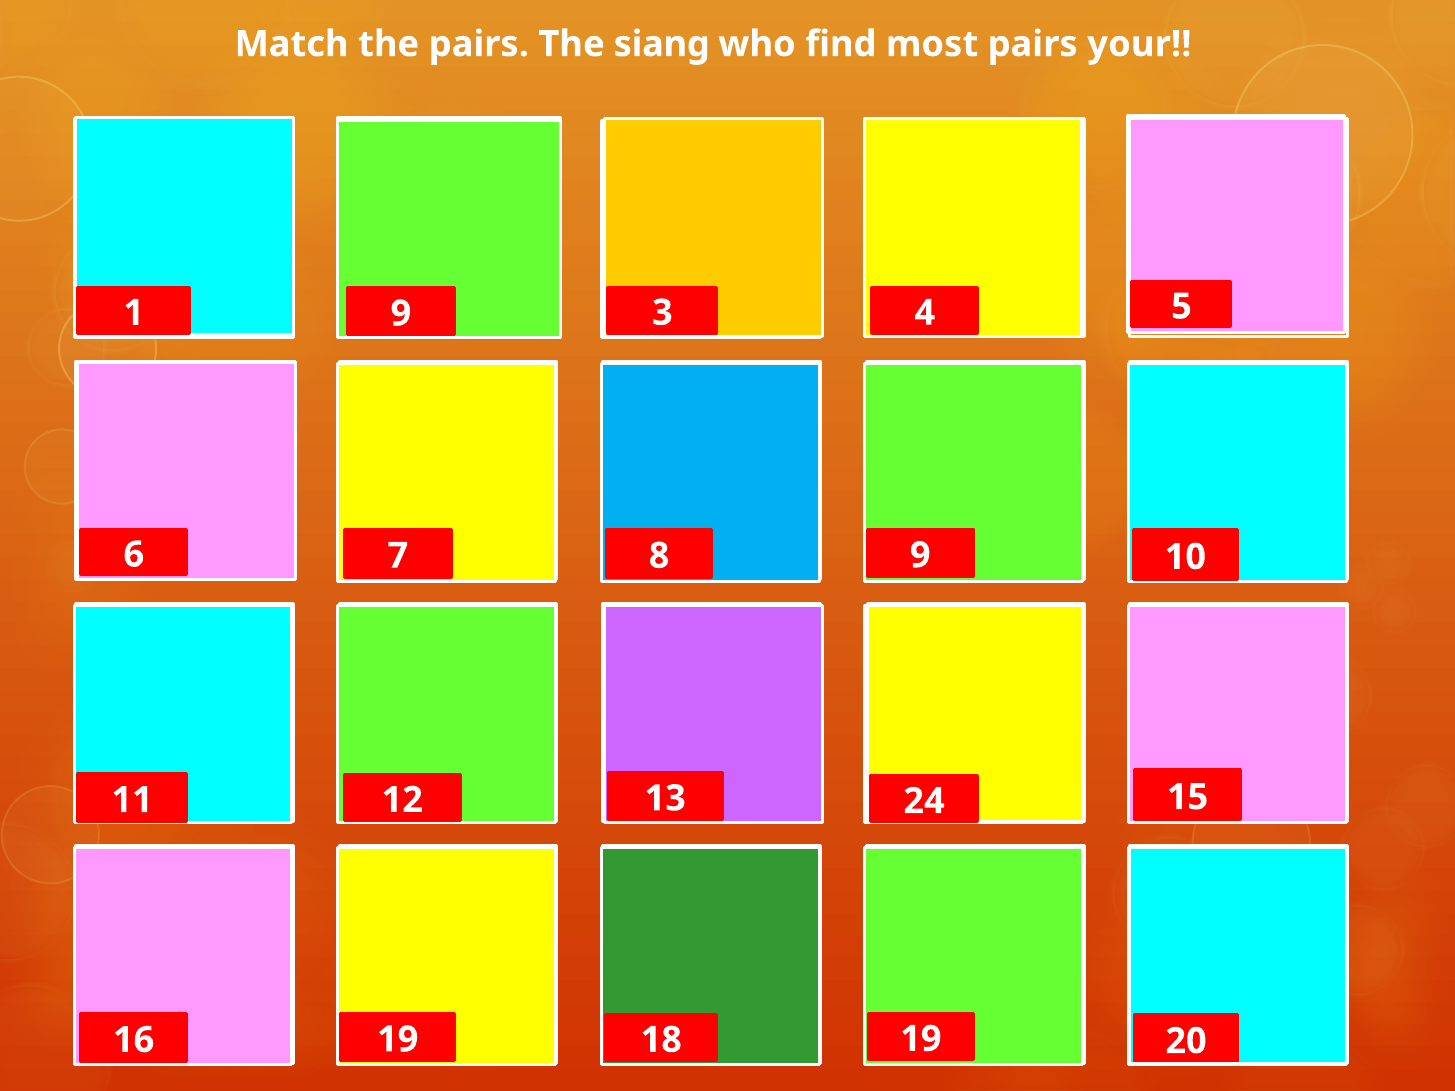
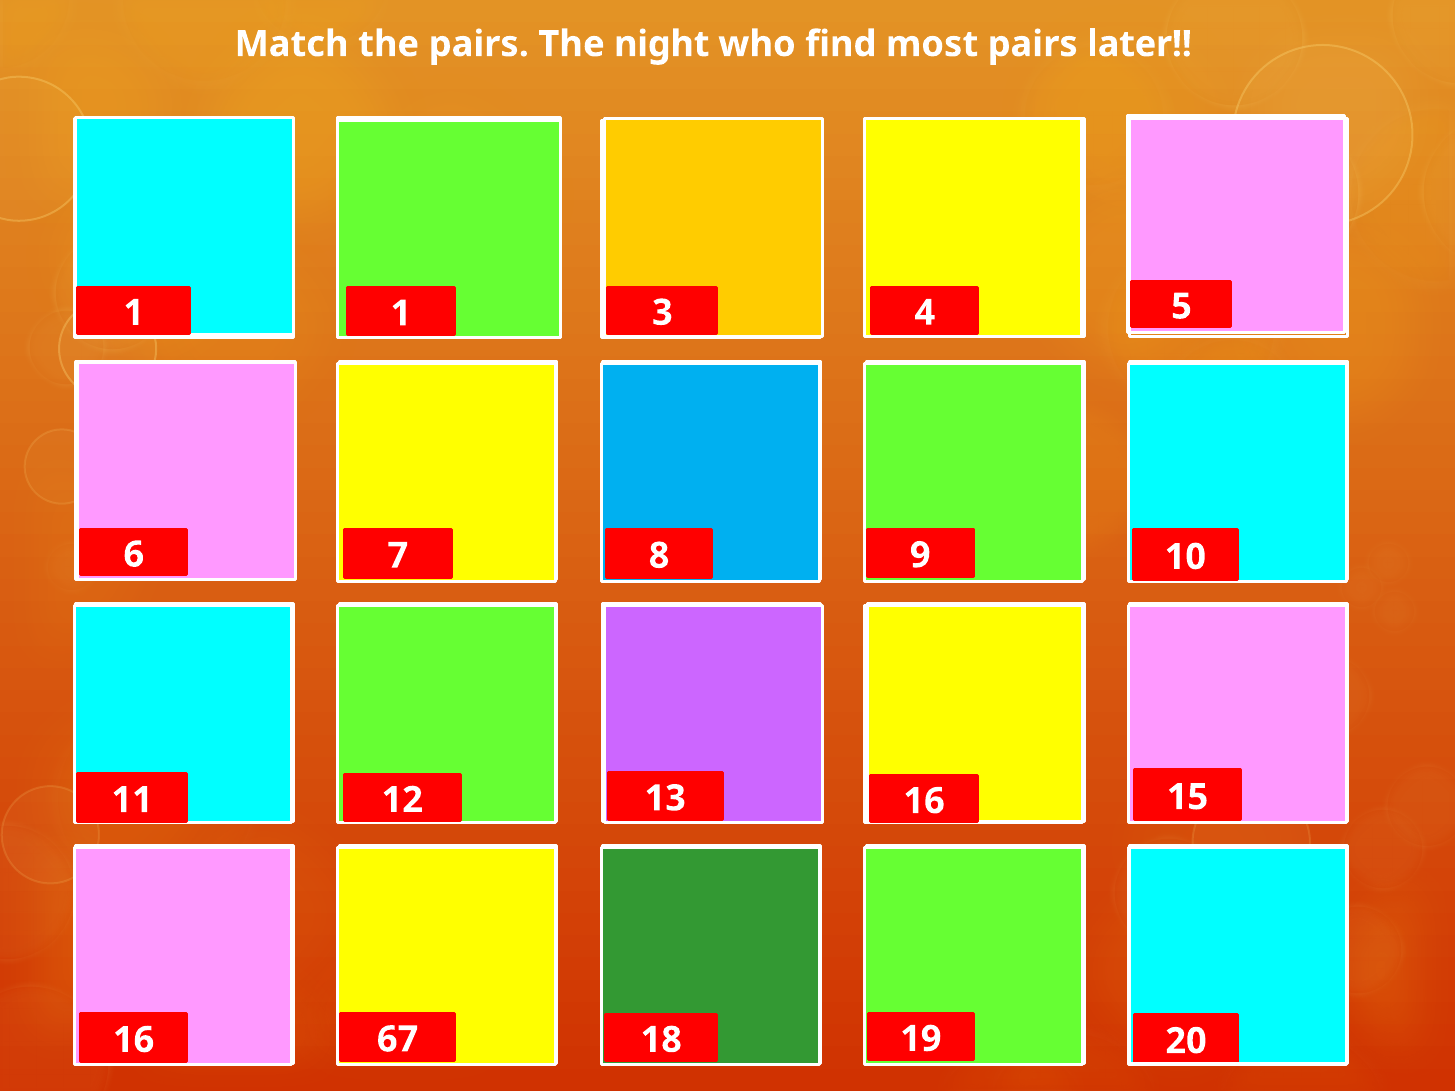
The siang: siang -> night (662, 44)
pairs your: your -> later (1140, 44)
1 9: 9 -> 1 (401, 314)
13 24: 24 -> 16 (924, 801)
16 19: 19 -> 67 (398, 1040)
